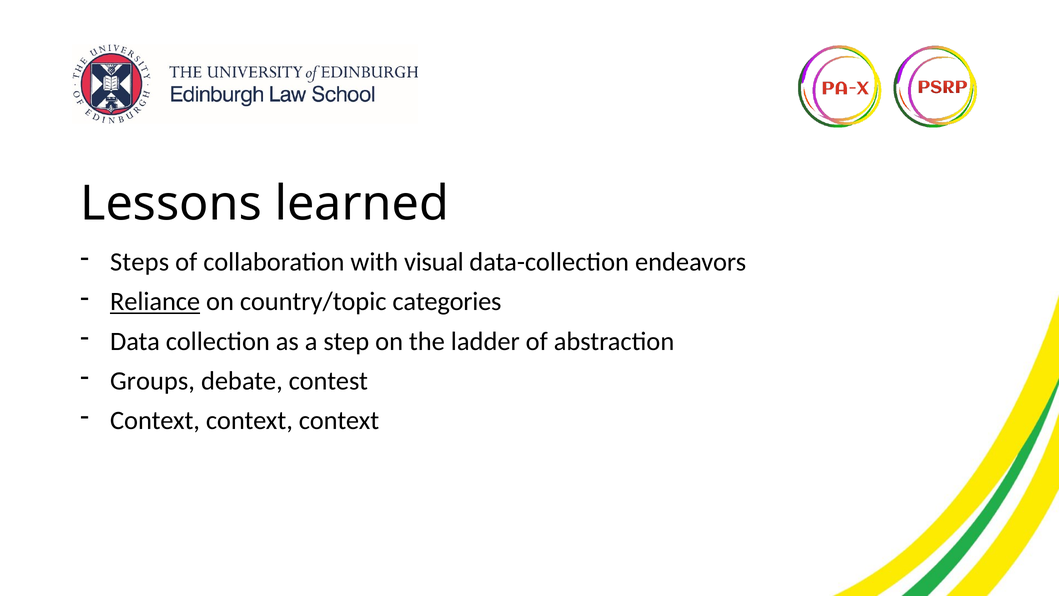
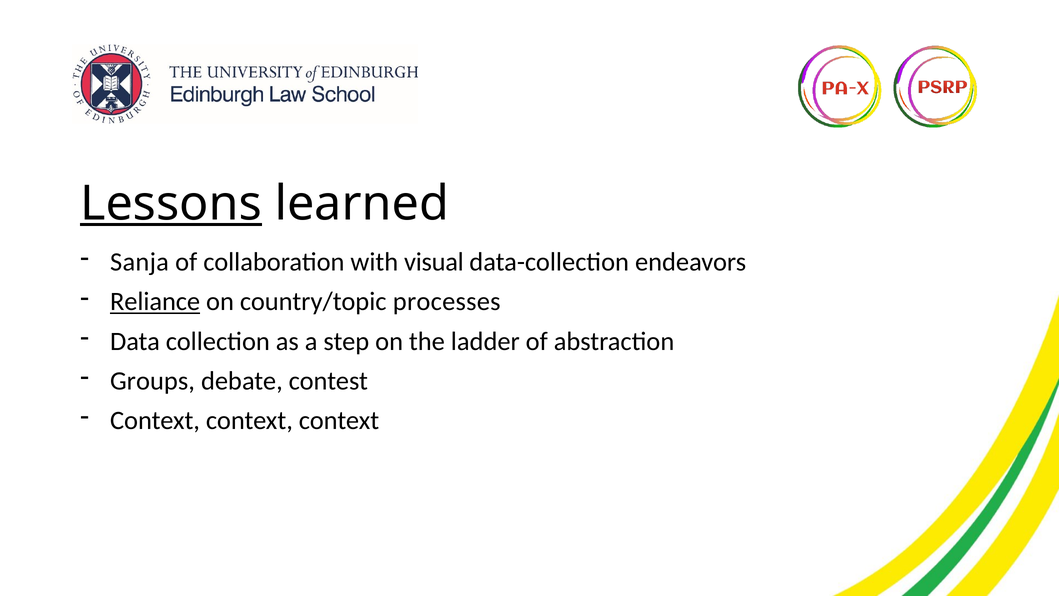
Lessons underline: none -> present (171, 203)
Steps: Steps -> Sanja (140, 262)
categories: categories -> processes (447, 302)
